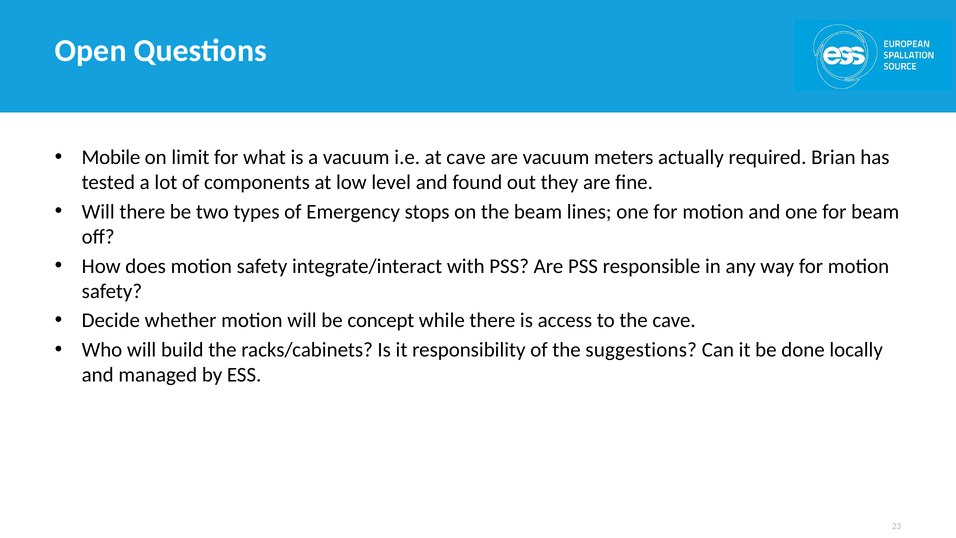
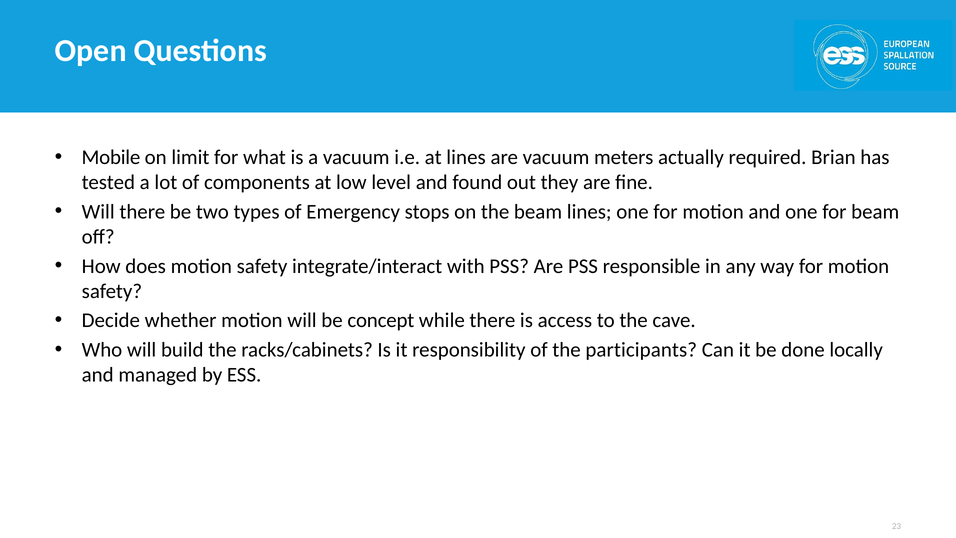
at cave: cave -> lines (466, 157)
suggestions: suggestions -> participants (641, 350)
